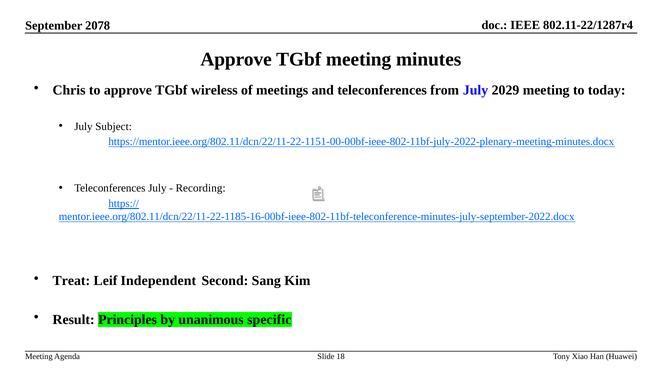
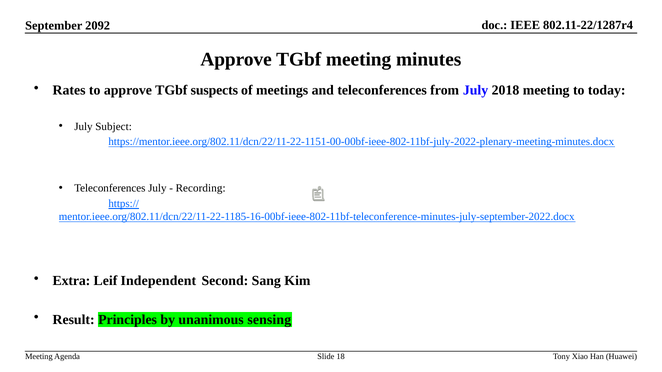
2078: 2078 -> 2092 (98, 26)
Chris: Chris -> Rates (69, 90)
wireless: wireless -> suspects (214, 90)
2029: 2029 -> 2018 (506, 90)
Treat: Treat -> Extra (71, 281)
specific: specific -> sensing (269, 320)
